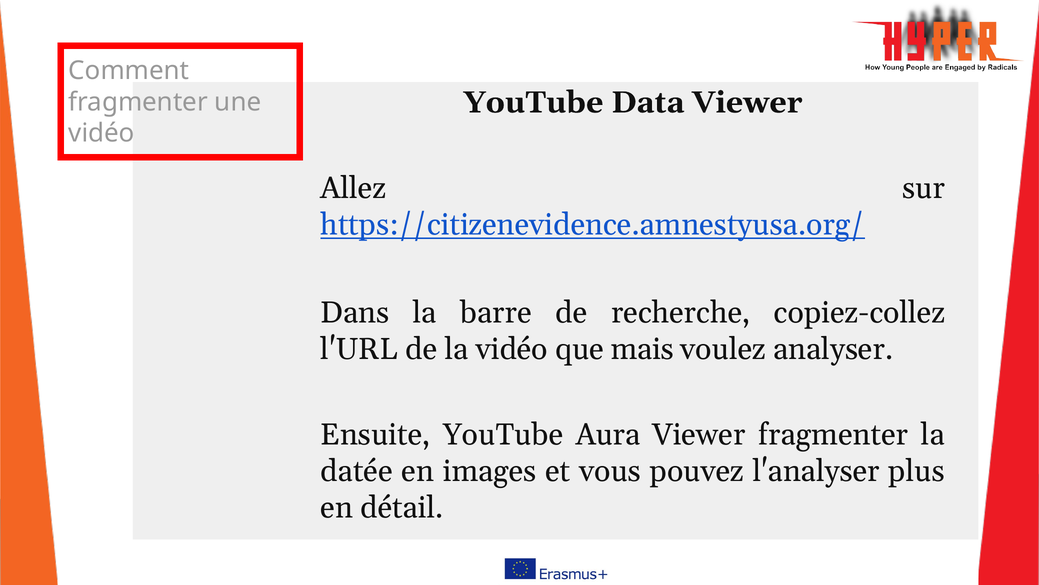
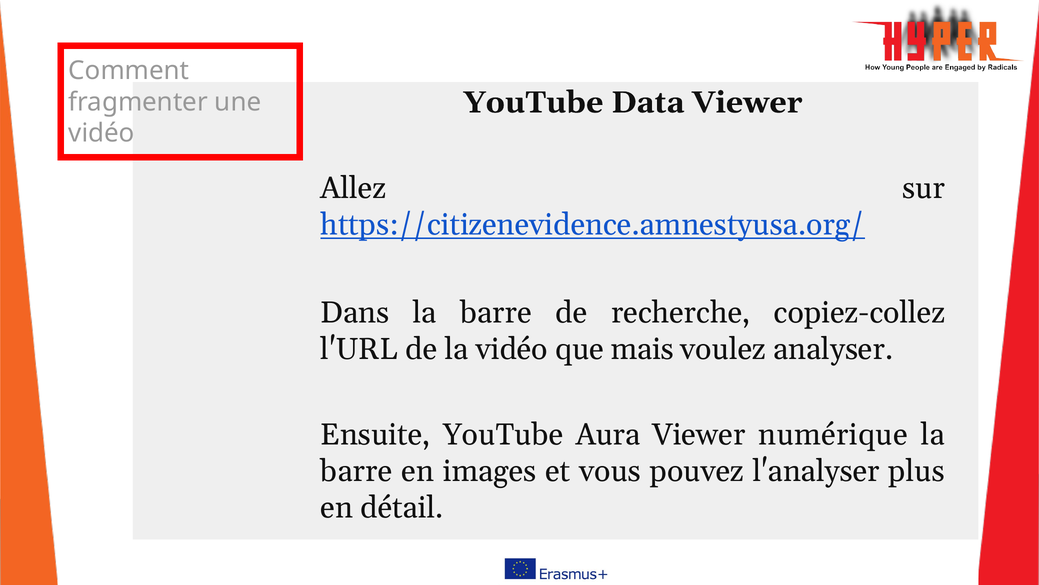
Viewer fragmenter: fragmenter -> numérique (833, 434)
datée: datée -> barre (357, 471)
